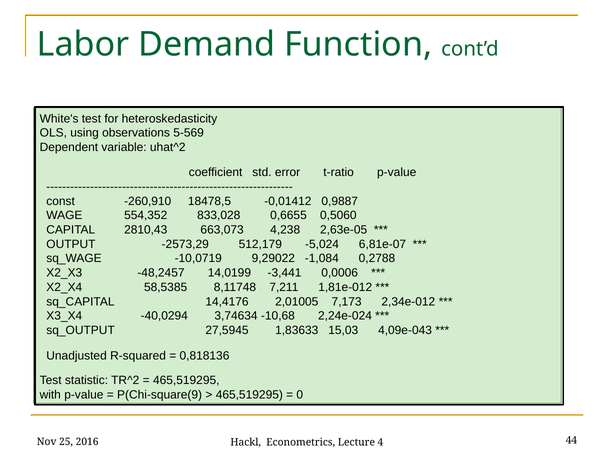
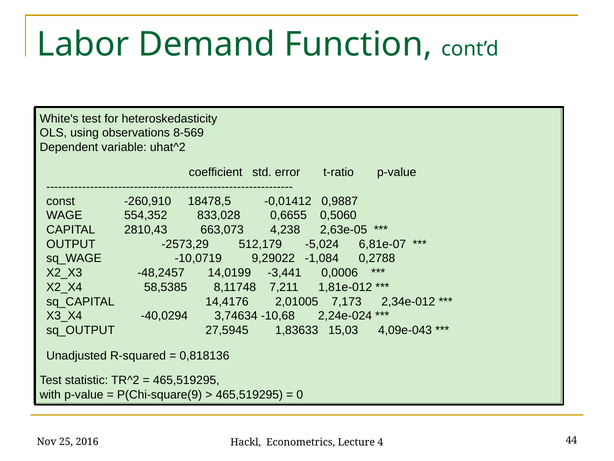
5-569: 5-569 -> 8-569 (189, 133)
